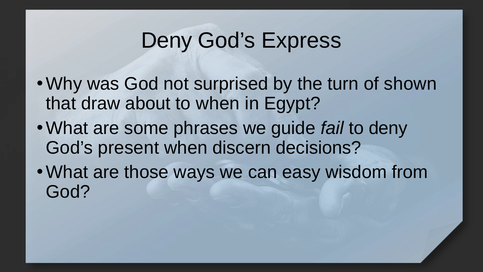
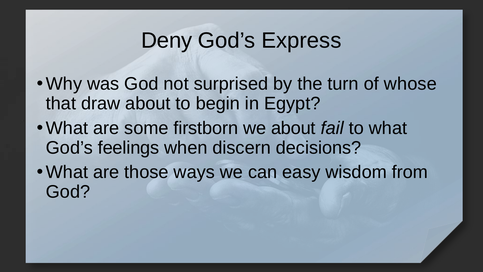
shown: shown -> whose (410, 84)
to when: when -> begin (218, 103)
phrases: phrases -> firstborn (206, 128)
we guide: guide -> about (293, 128)
to deny: deny -> what (388, 128)
present: present -> feelings (129, 148)
